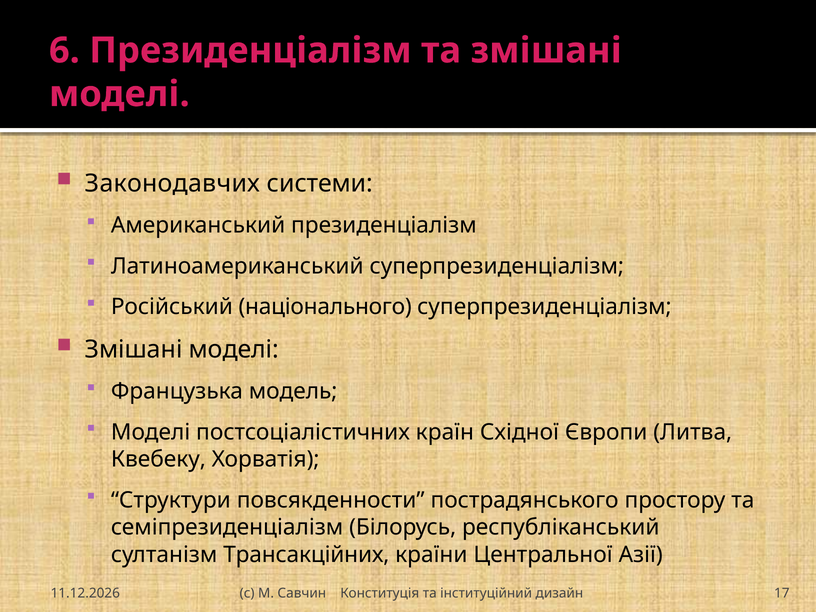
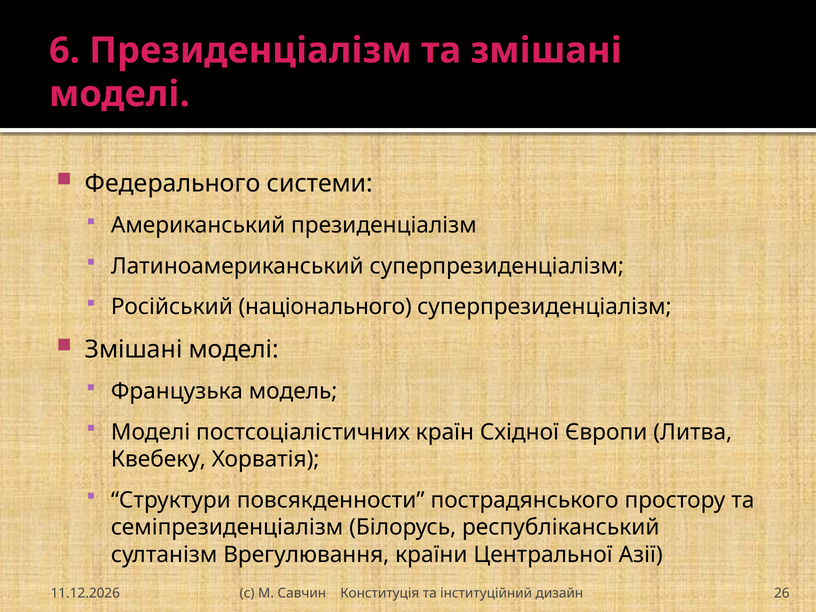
Законодавчих: Законодавчих -> Федерального (173, 183)
Трансакційних: Трансакційних -> Врегулювання (306, 555)
17: 17 -> 26 (782, 593)
